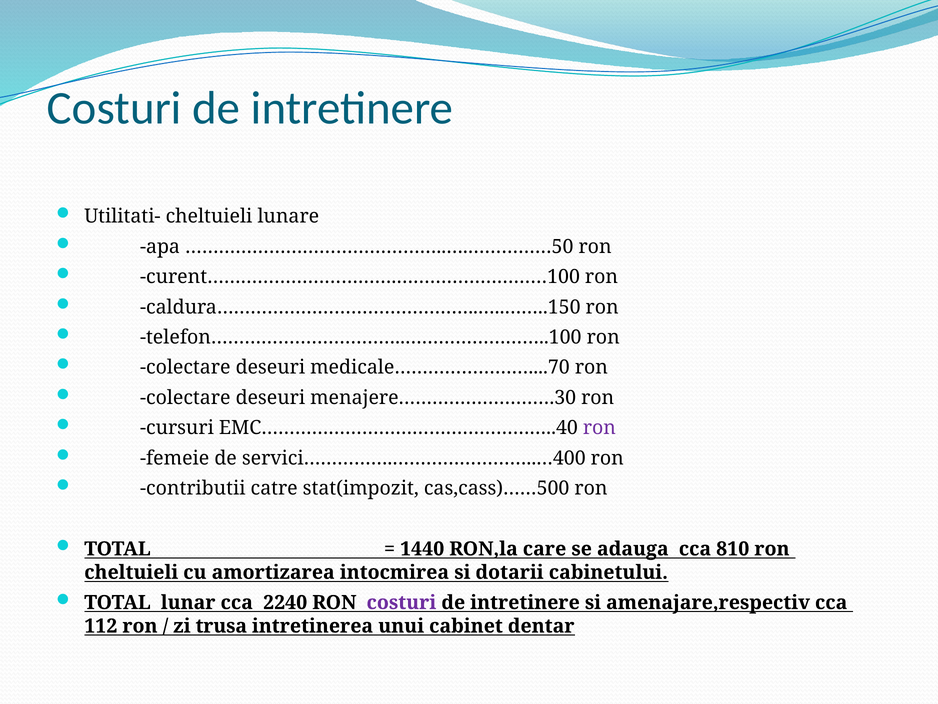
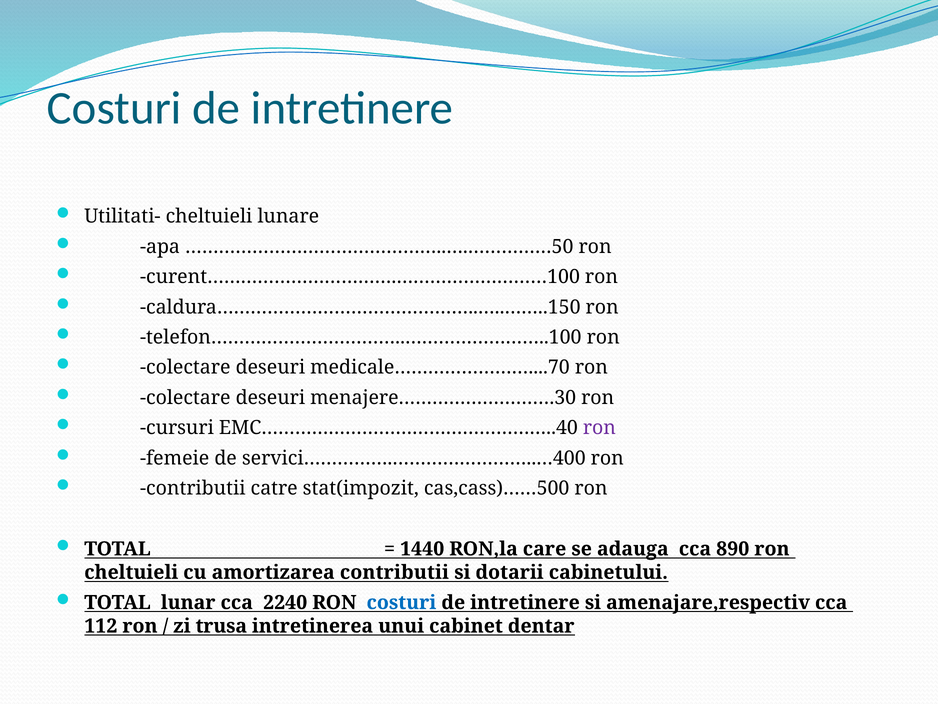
810: 810 -> 890 (733, 549)
amortizarea intocmirea: intocmirea -> contributii (394, 572)
costuri colour: purple -> blue (401, 602)
